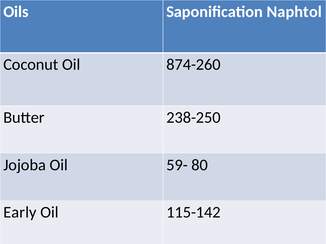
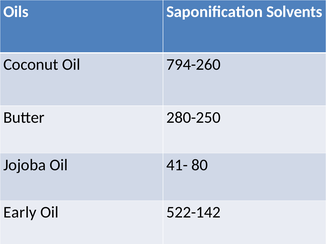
Naphtol: Naphtol -> Solvents (294, 12)
874-260: 874-260 -> 794-260 (193, 65)
238-250: 238-250 -> 280-250 (193, 118)
59-: 59- -> 41- (177, 165)
115-142: 115-142 -> 522-142 (193, 213)
